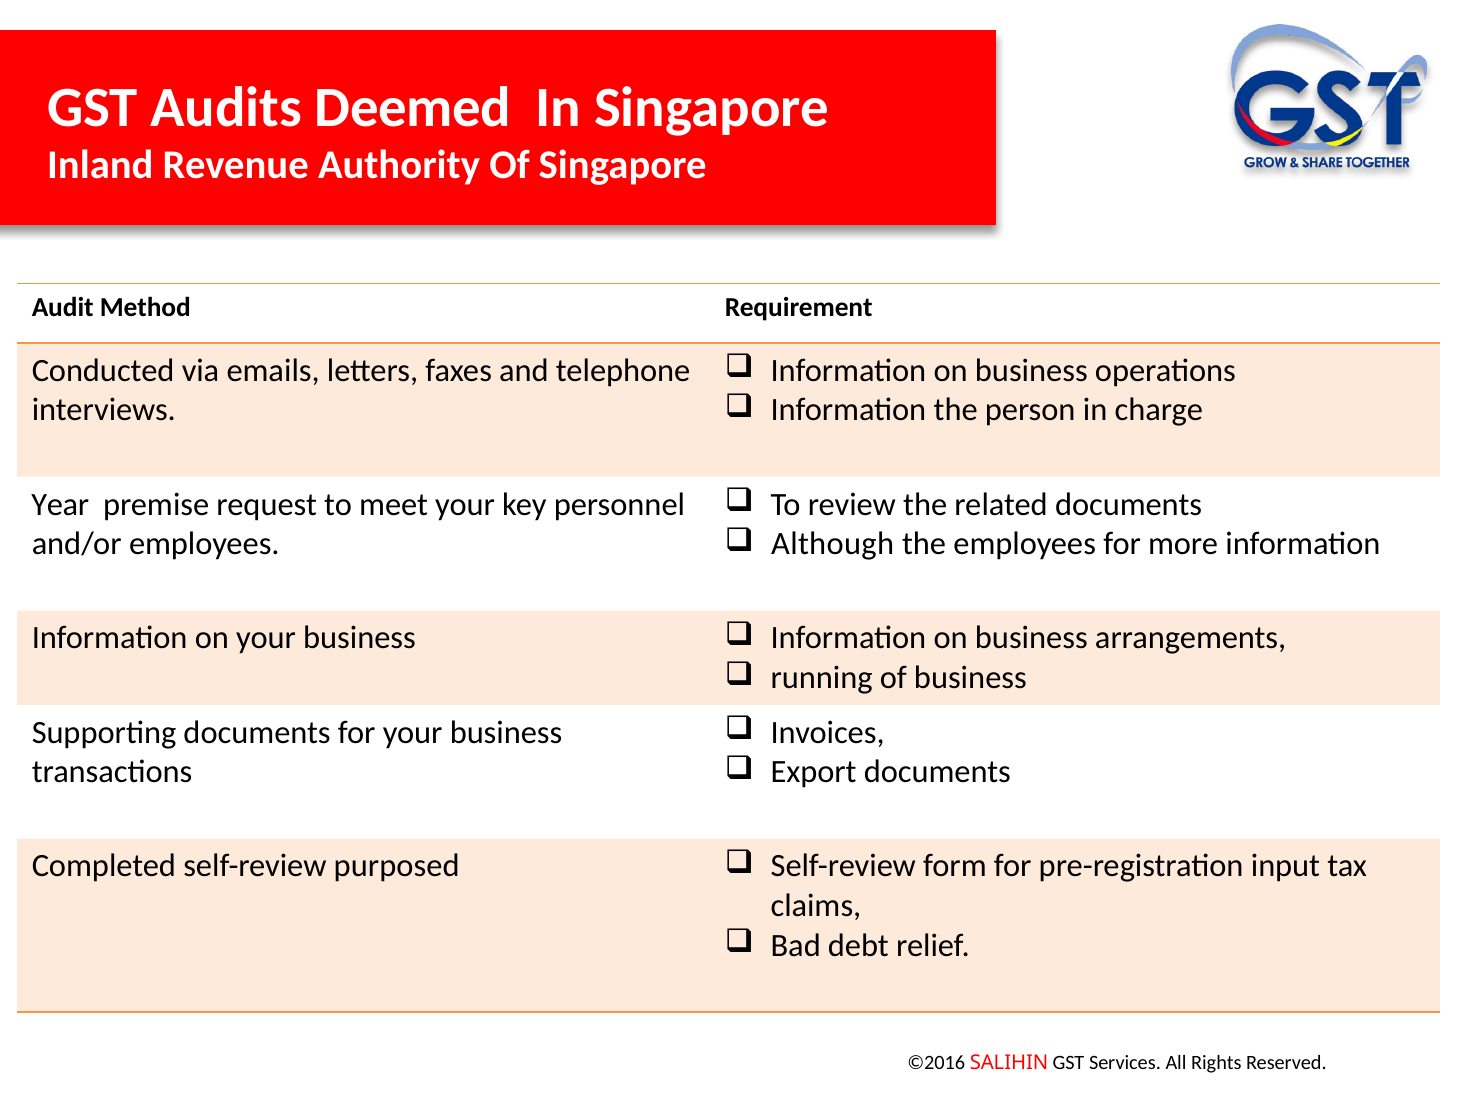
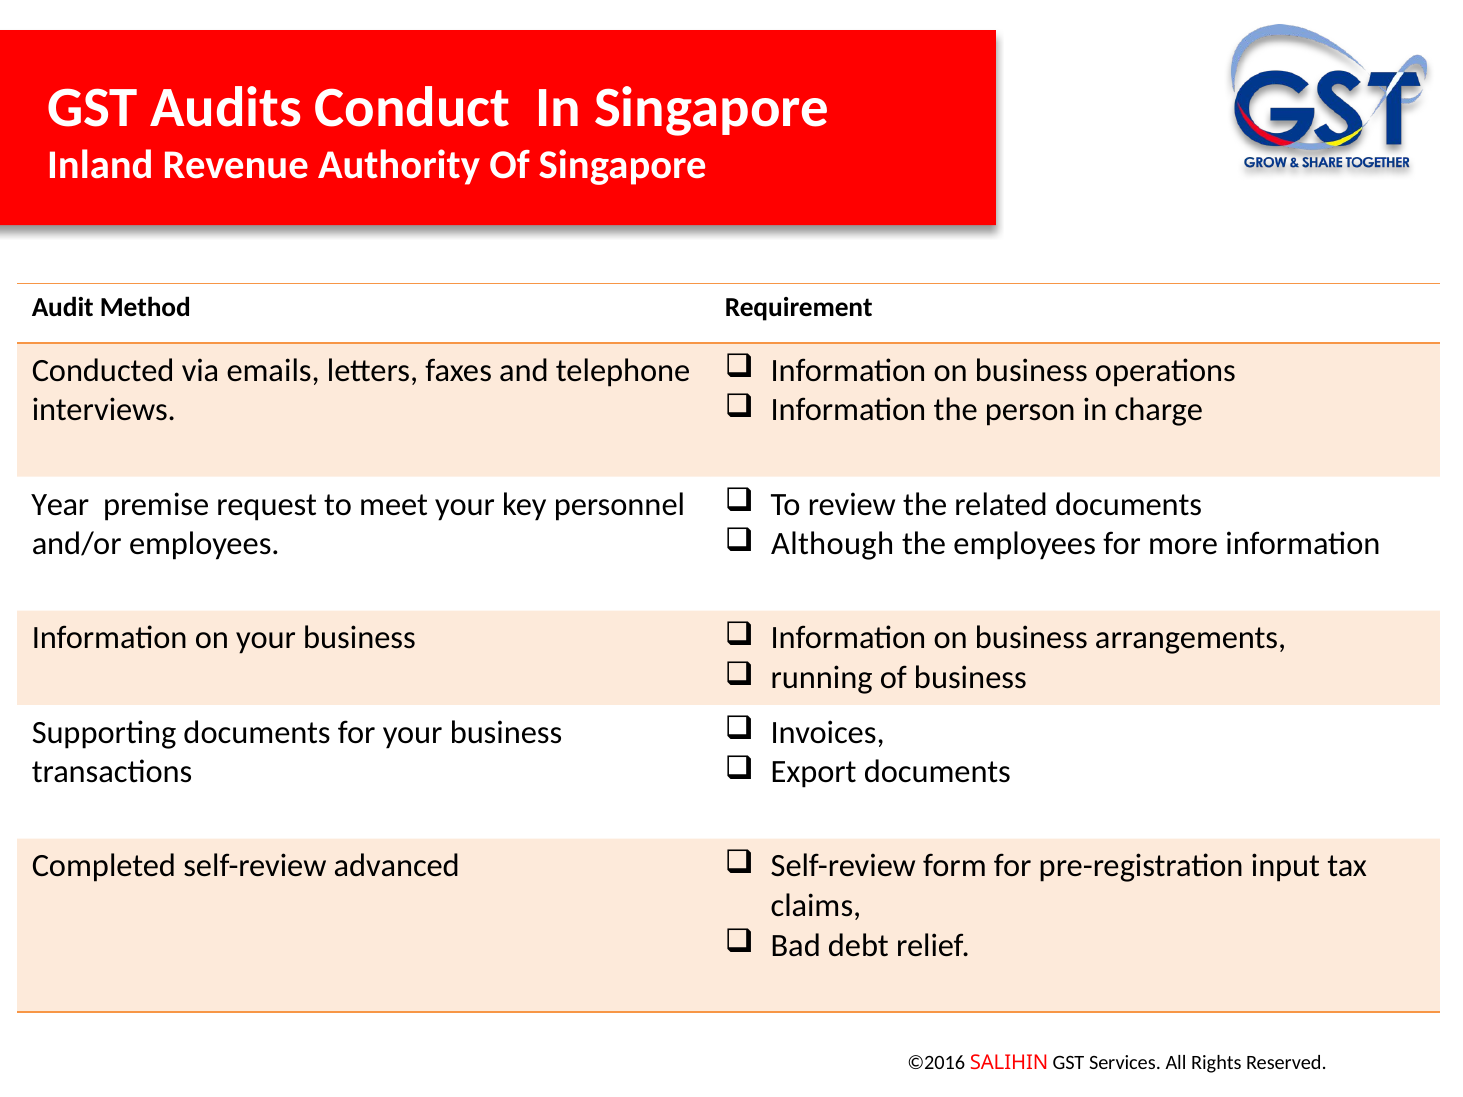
Deemed: Deemed -> Conduct (413, 107)
purposed: purposed -> advanced (397, 866)
